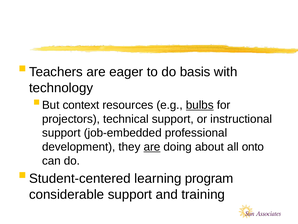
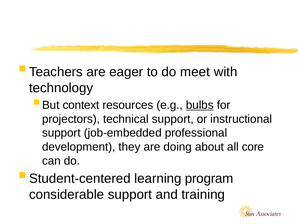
basis: basis -> meet (195, 72)
are underline: present -> none (152, 147)
onto: onto -> core (253, 147)
